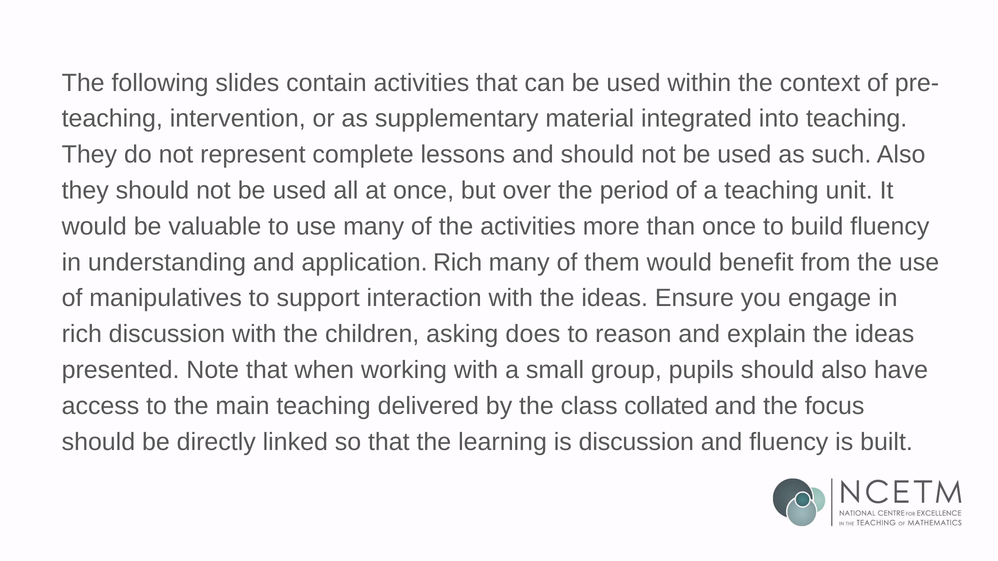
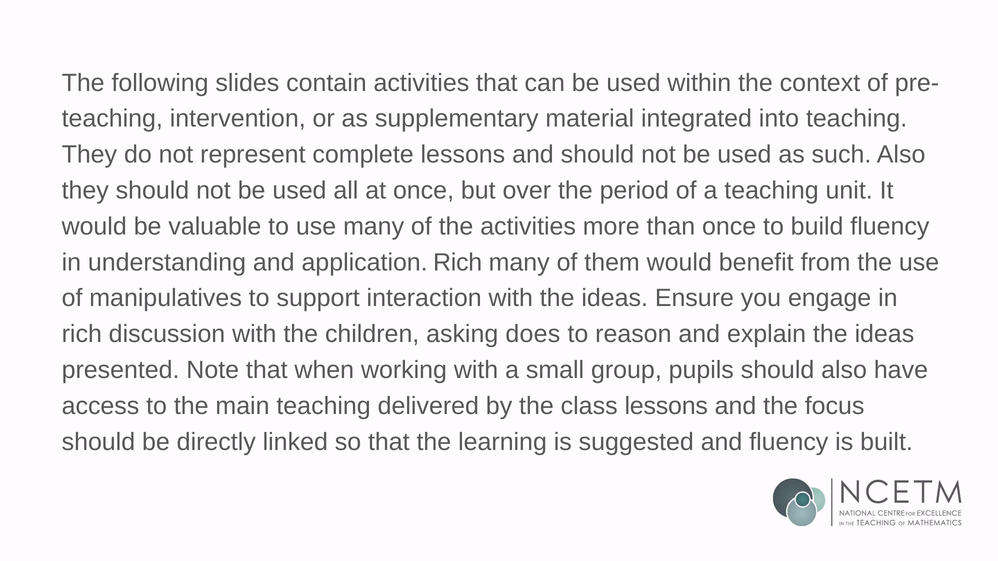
class collated: collated -> lessons (666, 406)
is discussion: discussion -> suggested (636, 442)
